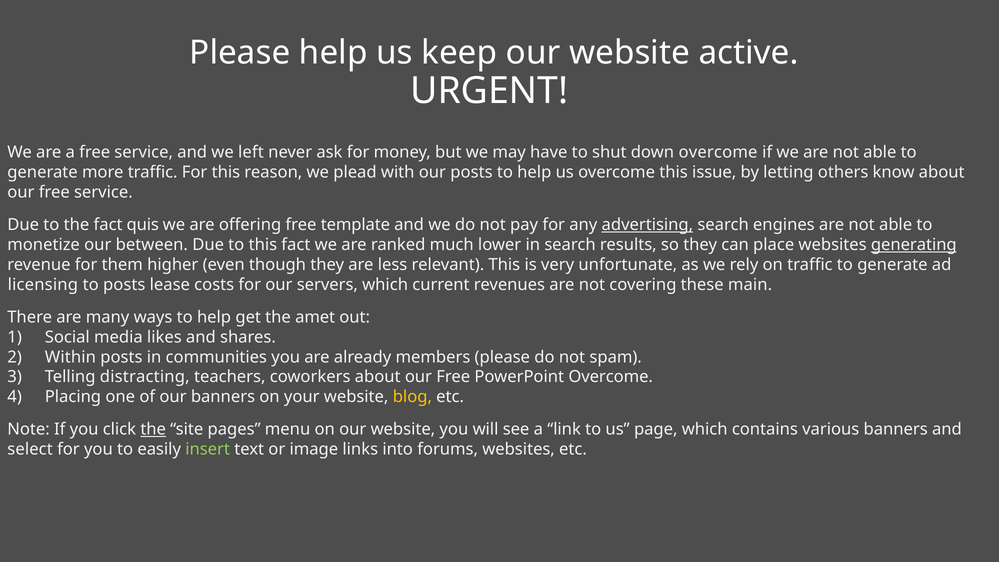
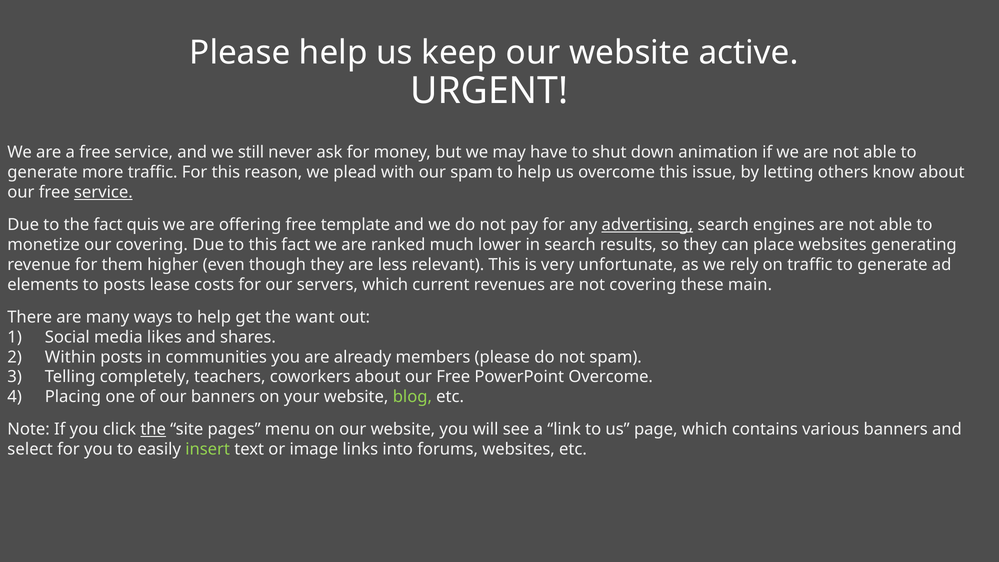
left: left -> still (251, 152)
down overcome: overcome -> animation (718, 152)
our posts: posts -> spam (472, 172)
service underline: none -> present (103, 192)
our between: between -> covering (152, 245)
generating underline: present -> none (914, 245)
licensing: licensing -> elements (43, 285)
amet: amet -> want (315, 317)
distracting: distracting -> completely (145, 377)
blog colour: yellow -> light green (412, 397)
